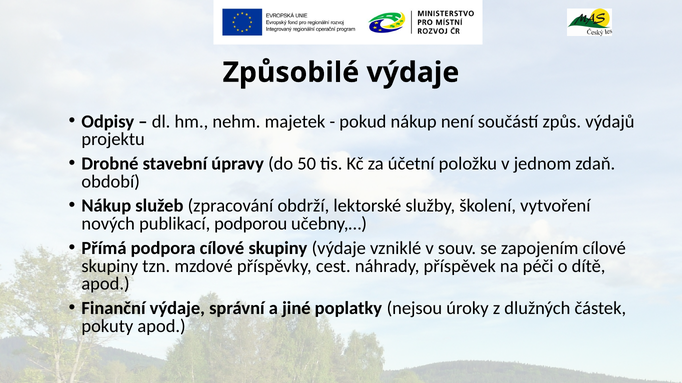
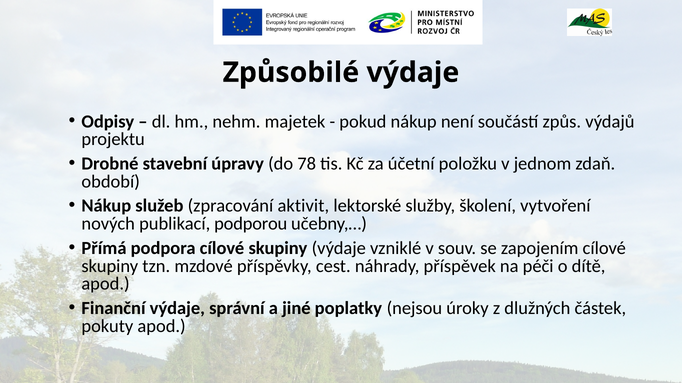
50: 50 -> 78 (307, 164)
obdrží: obdrží -> aktivit (303, 206)
